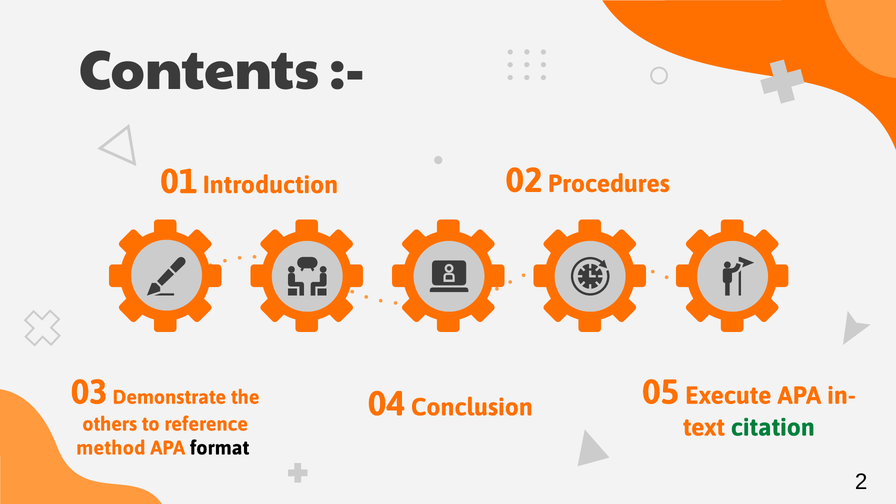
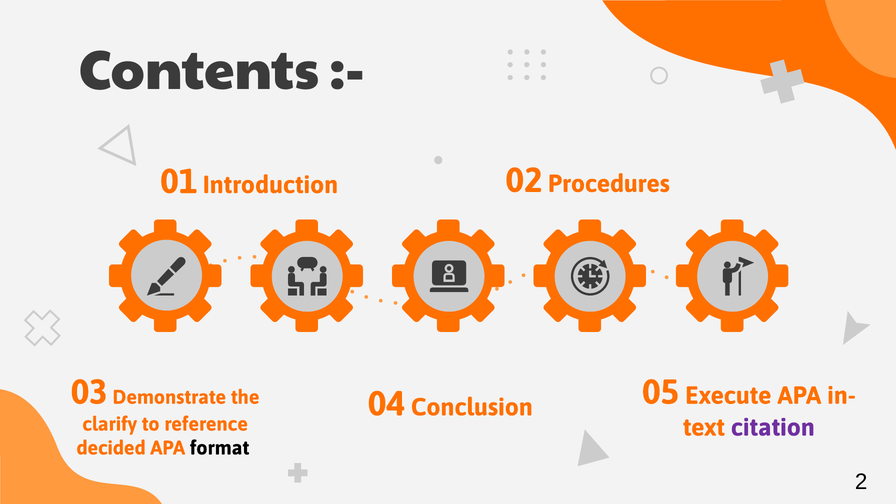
others: others -> clarify (110, 424)
citation colour: green -> purple (773, 427)
method: method -> decided (111, 448)
